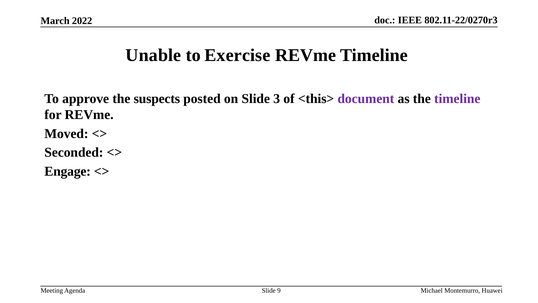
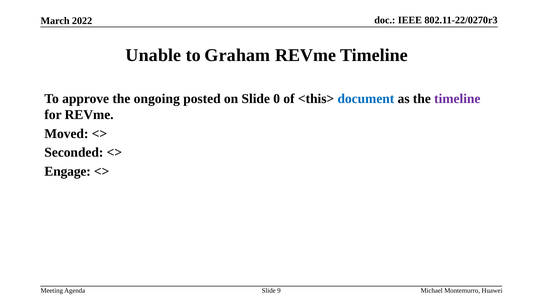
Exercise: Exercise -> Graham (237, 55)
suspects: suspects -> ongoing (157, 98)
3: 3 -> 0 (277, 98)
document colour: purple -> blue (366, 98)
